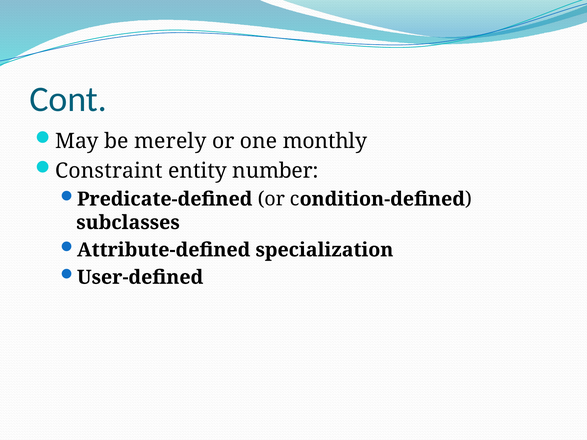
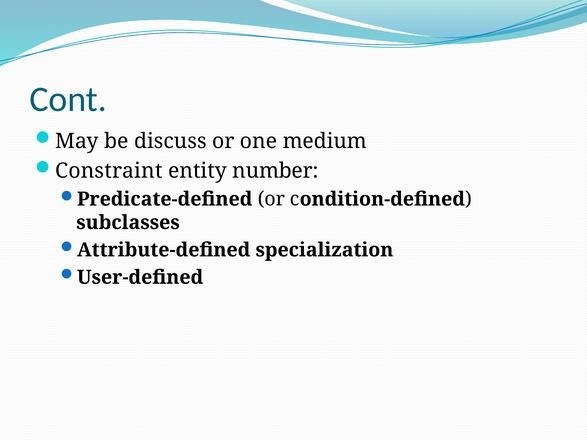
merely: merely -> discuss (170, 141)
monthly: monthly -> medium (325, 141)
